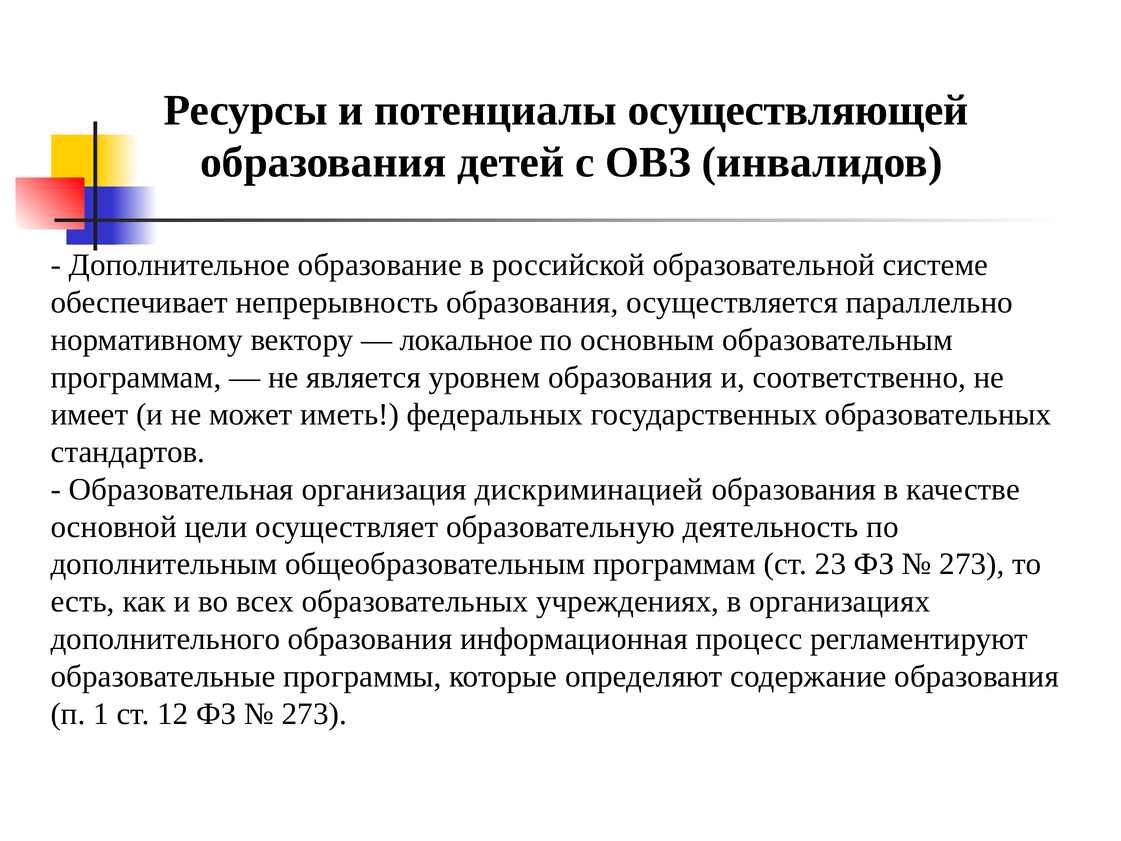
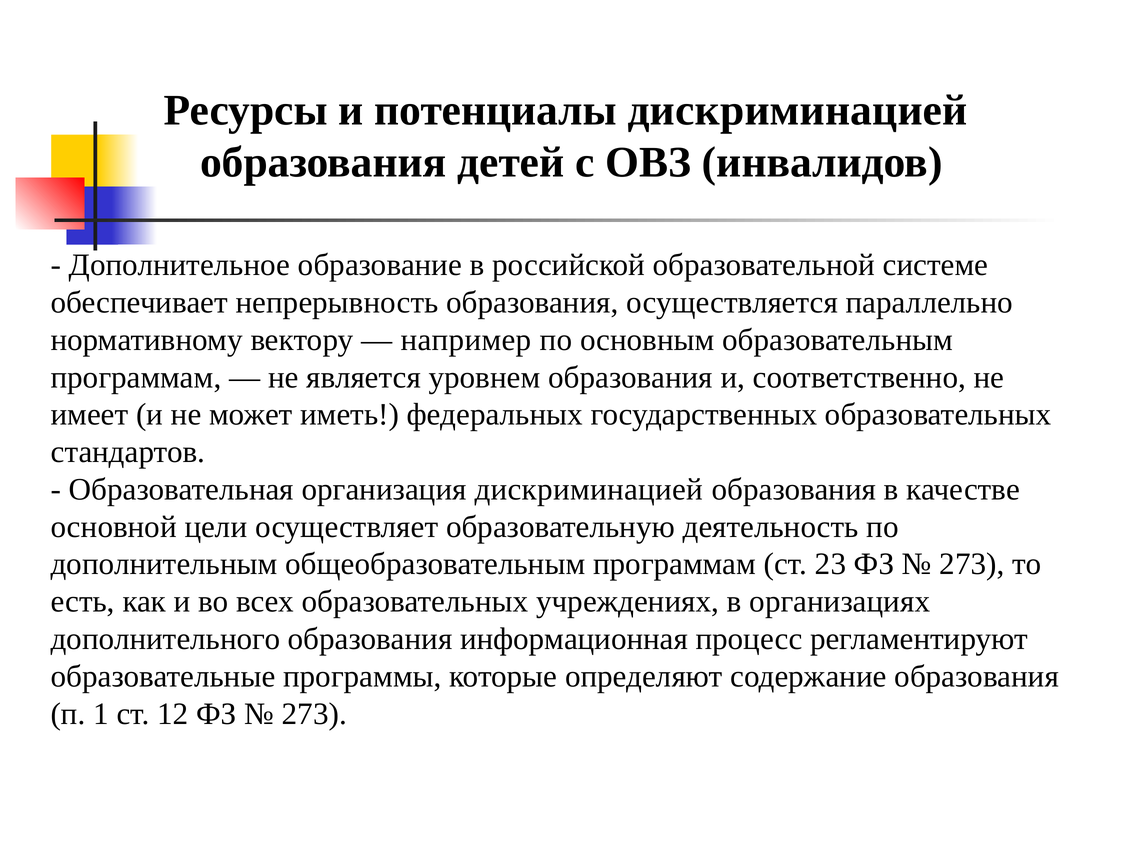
потенциалы осуществляющей: осуществляющей -> дискриминацией (798, 110)
локальное: локальное -> например (466, 340)
